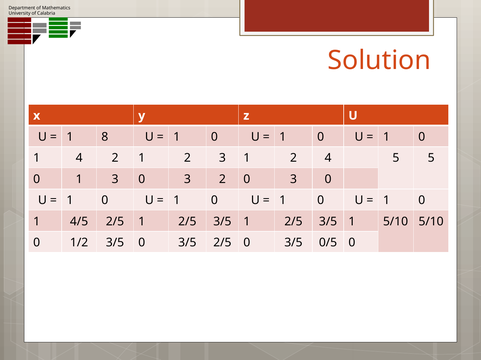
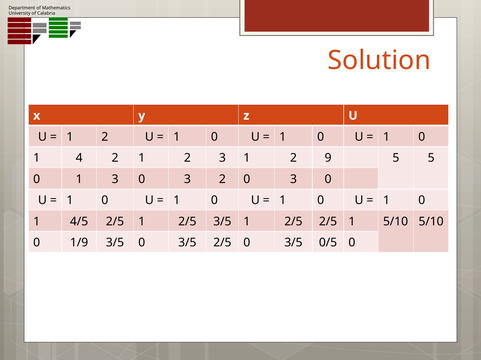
8: 8 -> 2 (105, 137)
2 4: 4 -> 9 (328, 158)
3/5 1 2/5 3/5: 3/5 -> 2/5 (328, 222)
1/2: 1/2 -> 1/9 (79, 243)
